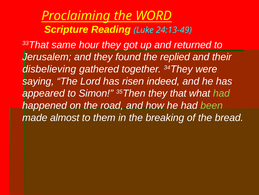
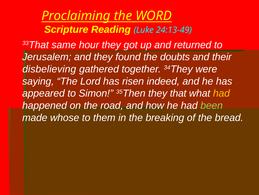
replied: replied -> doubts (175, 57)
had colour: light green -> yellow (221, 93)
almost: almost -> whose (65, 117)
